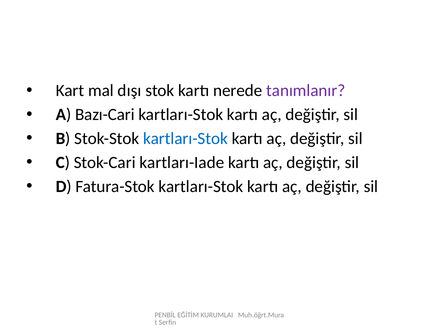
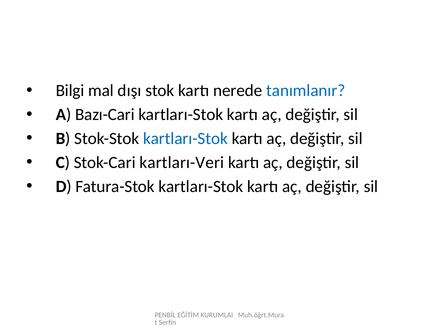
Kart: Kart -> Bilgi (70, 91)
tanımlanır colour: purple -> blue (306, 91)
kartları-Iade: kartları-Iade -> kartları-Veri (182, 163)
